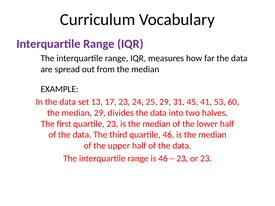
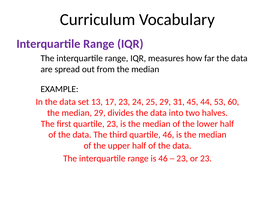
41: 41 -> 44 (206, 102)
